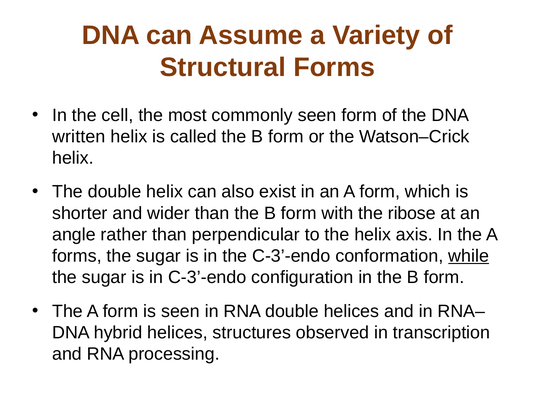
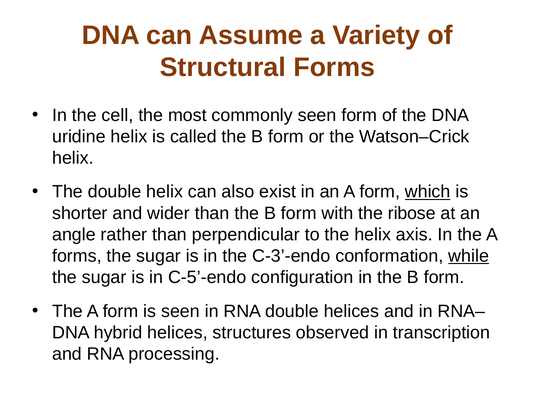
written: written -> uridine (79, 137)
which underline: none -> present (428, 192)
in C-3’-endo: C-3’-endo -> C-5’-endo (207, 277)
